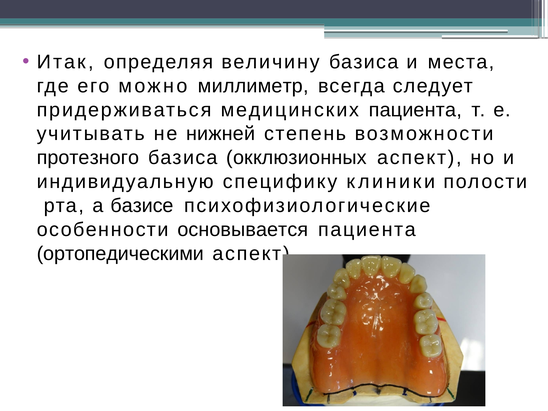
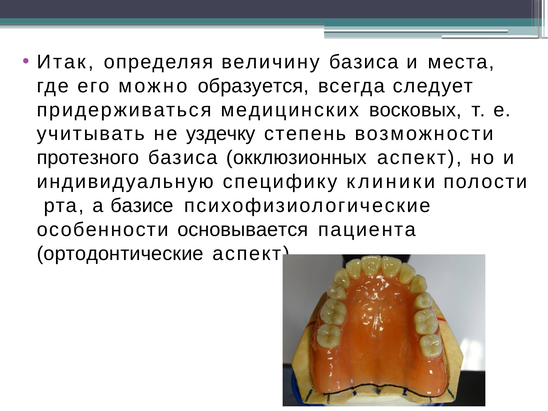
миллиметр: миллиметр -> образуется (253, 86)
медицинских пациента: пациента -> восковых (415, 110)
нижней: нижней -> уздечку (221, 134)
ортопедическими: ортопедическими -> ортодонтические (120, 254)
